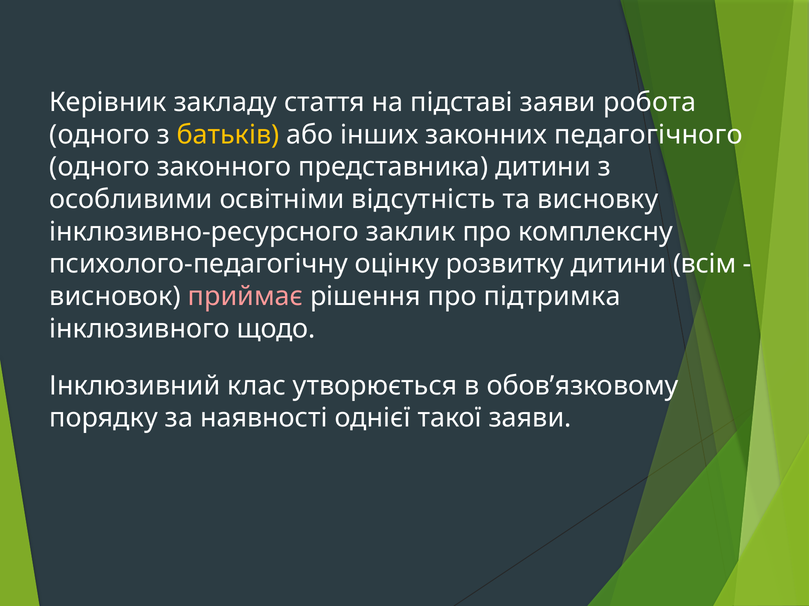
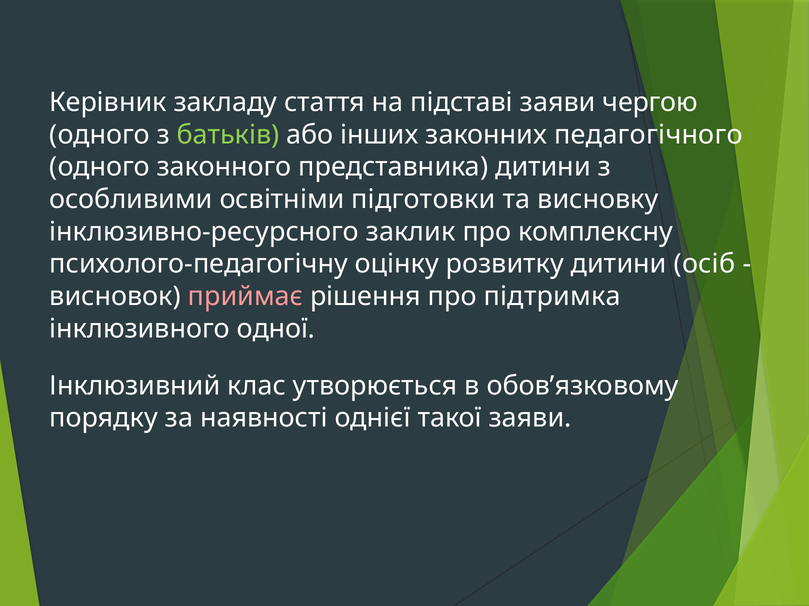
робота: робота -> чергою (650, 103)
батьків colour: yellow -> light green (228, 135)
відсутність: відсутність -> підготовки (423, 200)
всім: всім -> осіб (705, 264)
щодо: щодо -> одної (276, 329)
